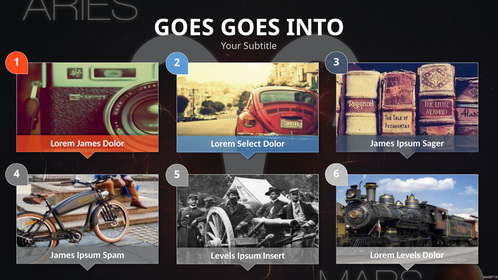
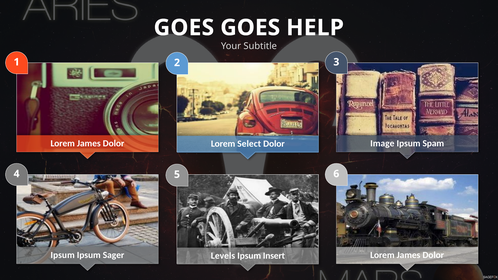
INTO: INTO -> HELP (315, 28)
James: James -> Image (382, 143)
Sager: Sager -> Spam (433, 143)
James: James -> Ipsum (63, 255)
Spam: Spam -> Sager (114, 255)
Levels: Levels -> James (408, 255)
